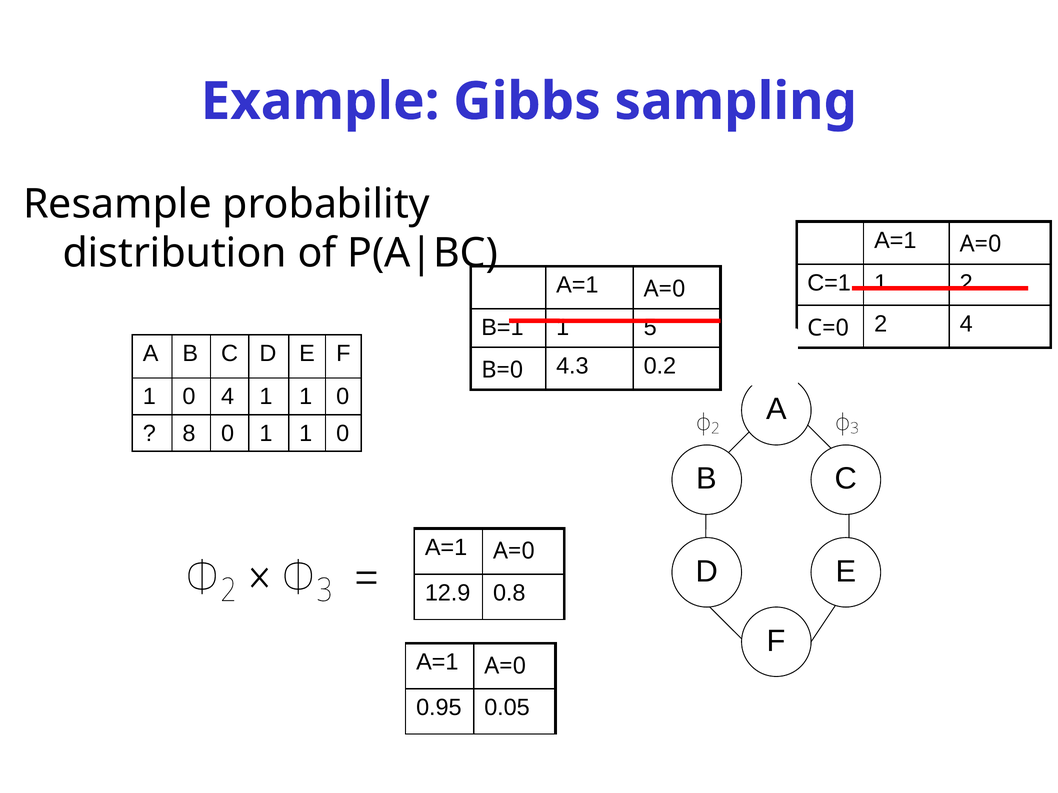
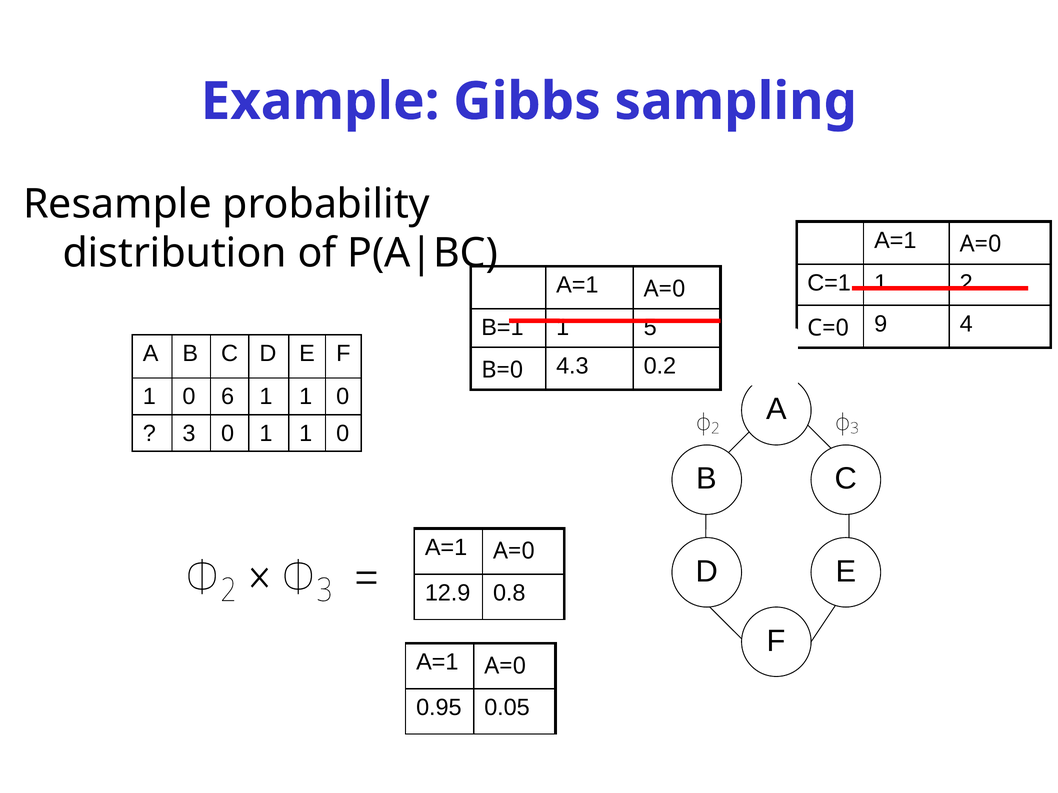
C=0 2: 2 -> 9 (881, 324)
0 4: 4 -> 6 (228, 397)
8: 8 -> 3 (189, 434)
